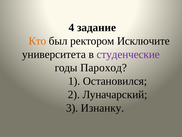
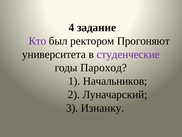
Кто colour: orange -> purple (37, 41)
Исключите: Исключите -> Прогоняют (143, 41)
Остановился: Остановился -> Начальников (115, 81)
